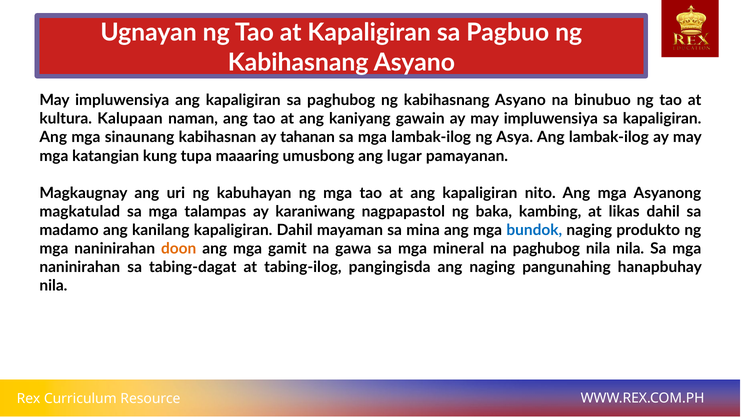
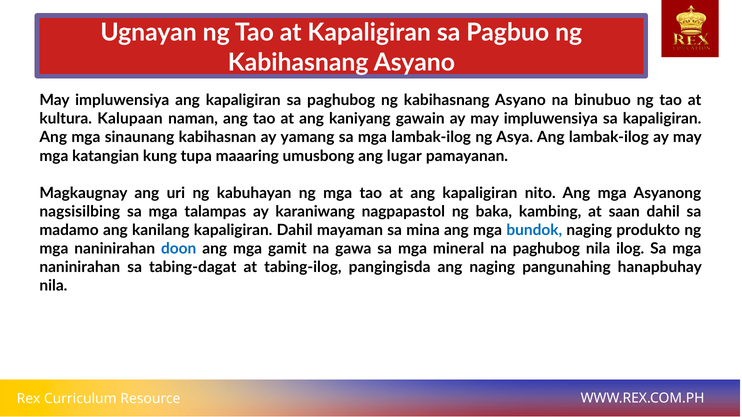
tahanan: tahanan -> yamang (307, 138)
magkatulad: magkatulad -> nagsisilbing (80, 212)
likas: likas -> saan (624, 212)
doon colour: orange -> blue (179, 249)
nila nila: nila -> ilog (630, 249)
